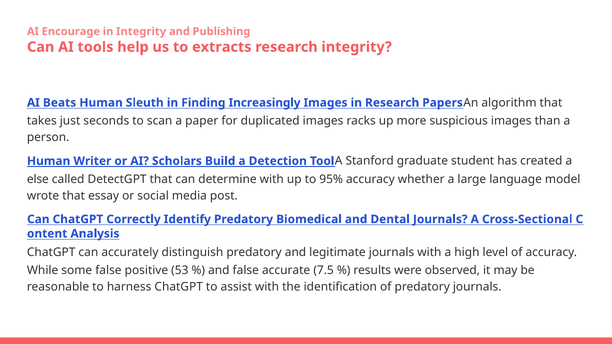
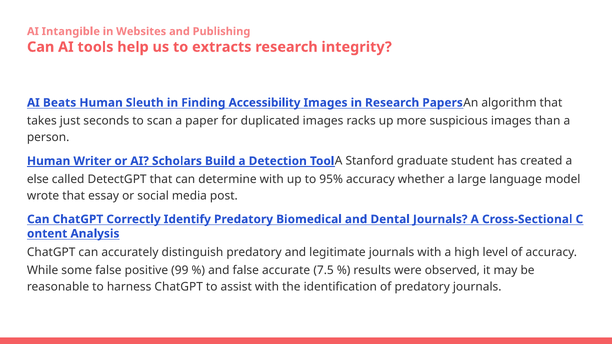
Encourage: Encourage -> Intangible (71, 31)
in Integrity: Integrity -> Websites (141, 31)
Increasingly: Increasingly -> Accessibility (265, 103)
53: 53 -> 99 (180, 271)
